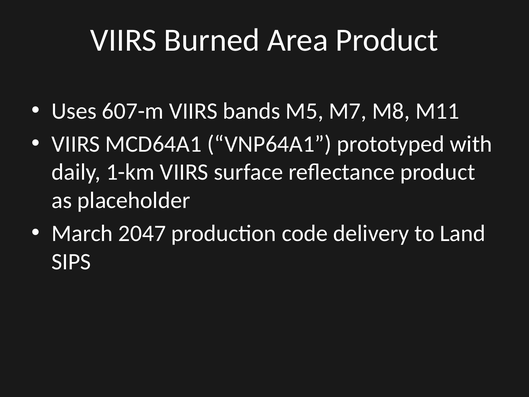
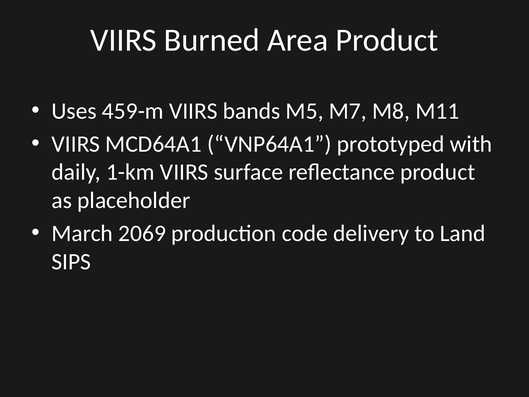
607-m: 607-m -> 459-m (133, 111)
2047: 2047 -> 2069 (142, 233)
